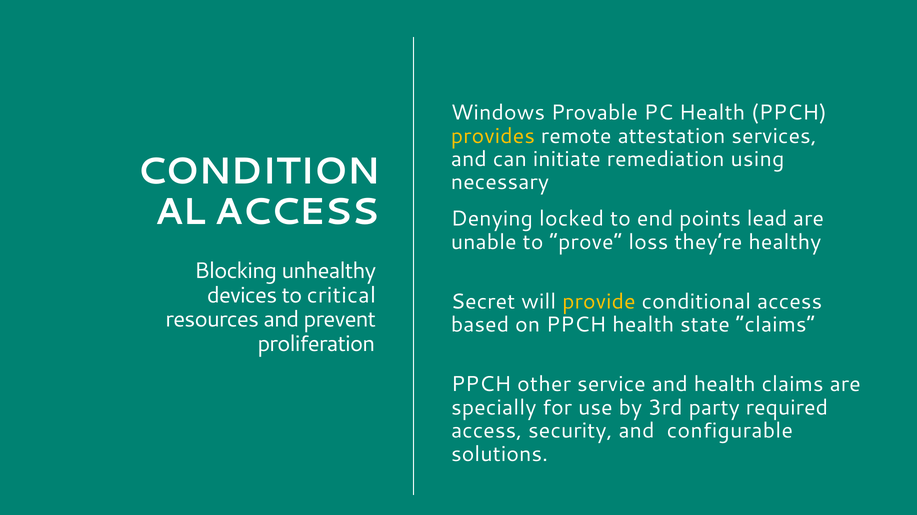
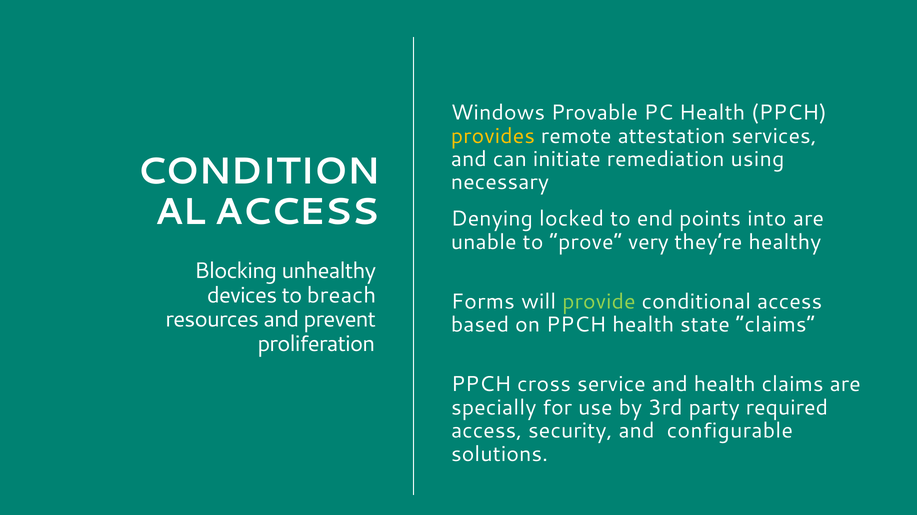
lead: lead -> into (767, 219)
loss: loss -> very (648, 242)
critical: critical -> breach (341, 296)
Secret: Secret -> Forms (483, 302)
provide colour: yellow -> light green (599, 302)
other: other -> cross (544, 385)
